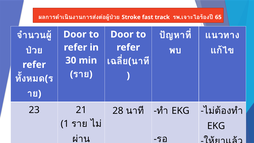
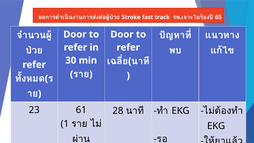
21: 21 -> 61 (81, 110)
